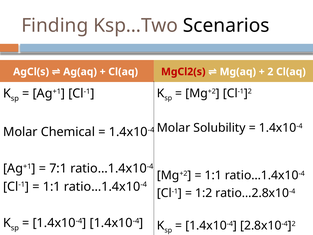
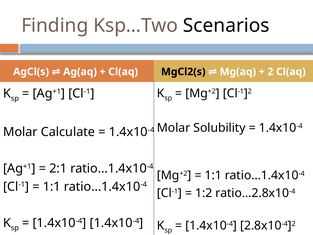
MgCl2(s colour: red -> black (183, 72)
Chemical: Chemical -> Calculate (68, 132)
7:1: 7:1 -> 2:1 (58, 168)
